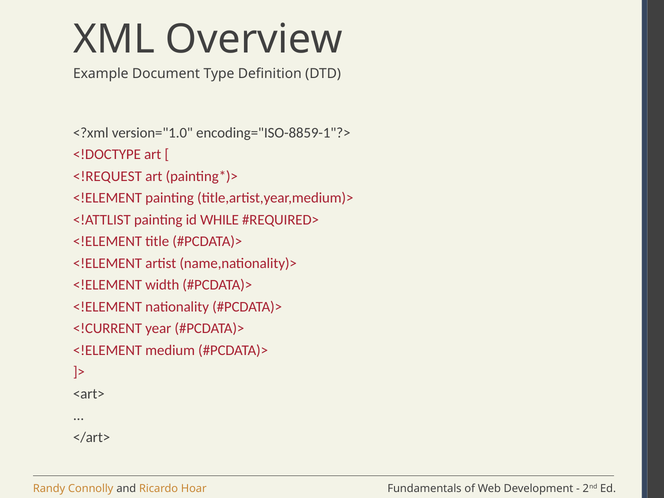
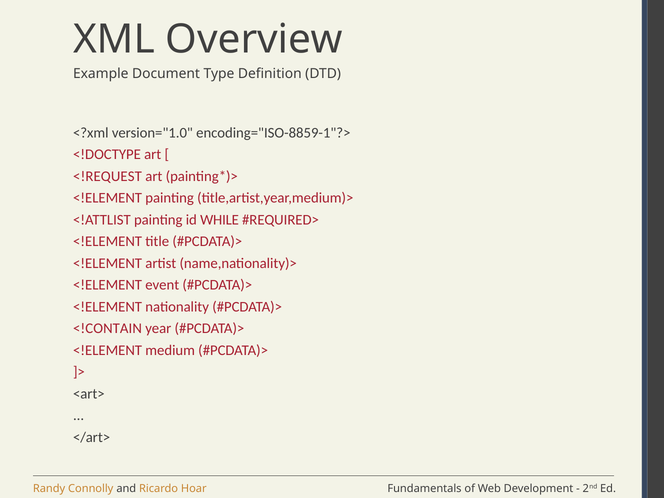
width: width -> event (162, 285)
<!CURRENT: <!CURRENT -> <!CONTAIN (107, 328)
